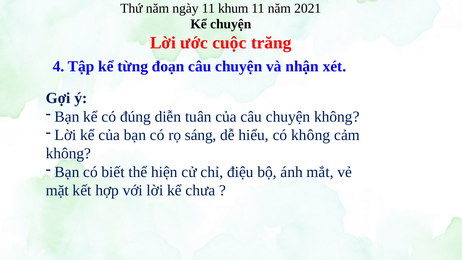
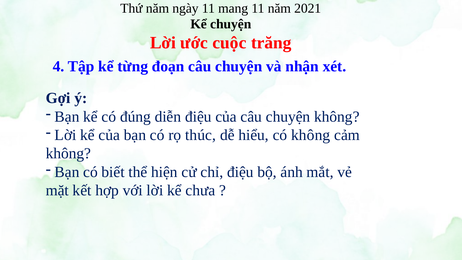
khum: khum -> mang (233, 8)
diễn tuân: tuân -> điệu (198, 117)
sáng: sáng -> thúc (201, 135)
